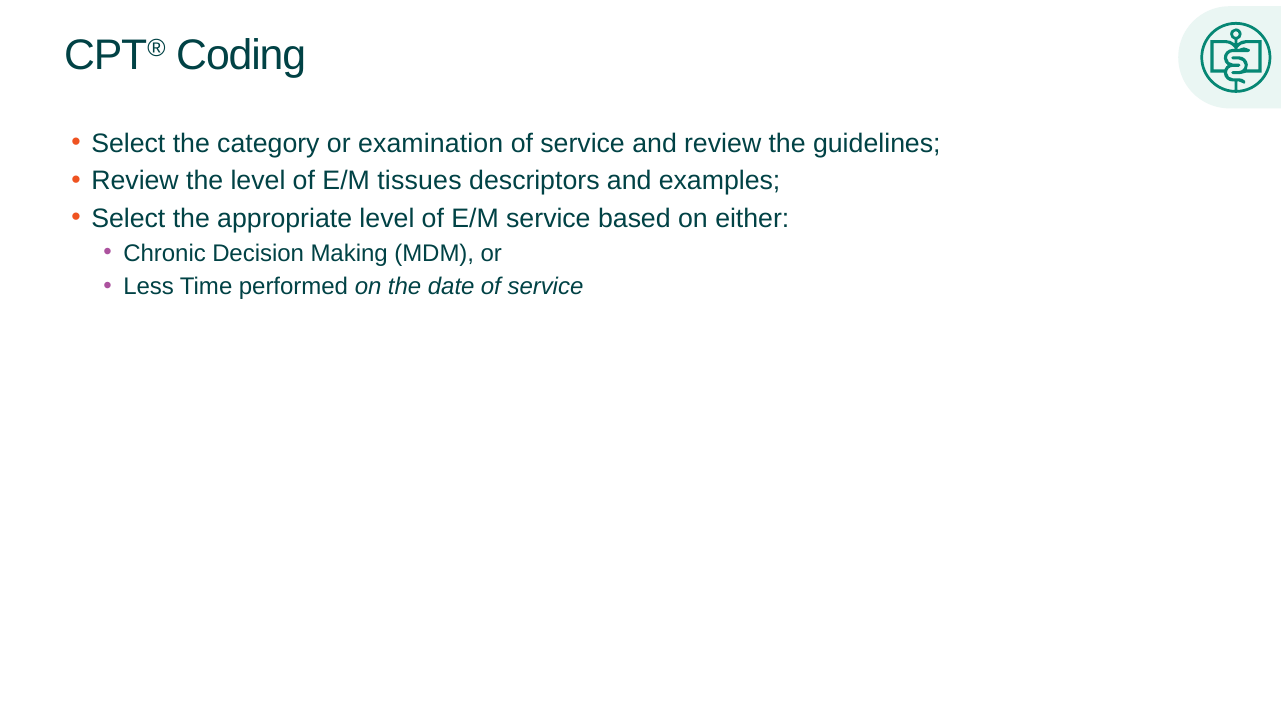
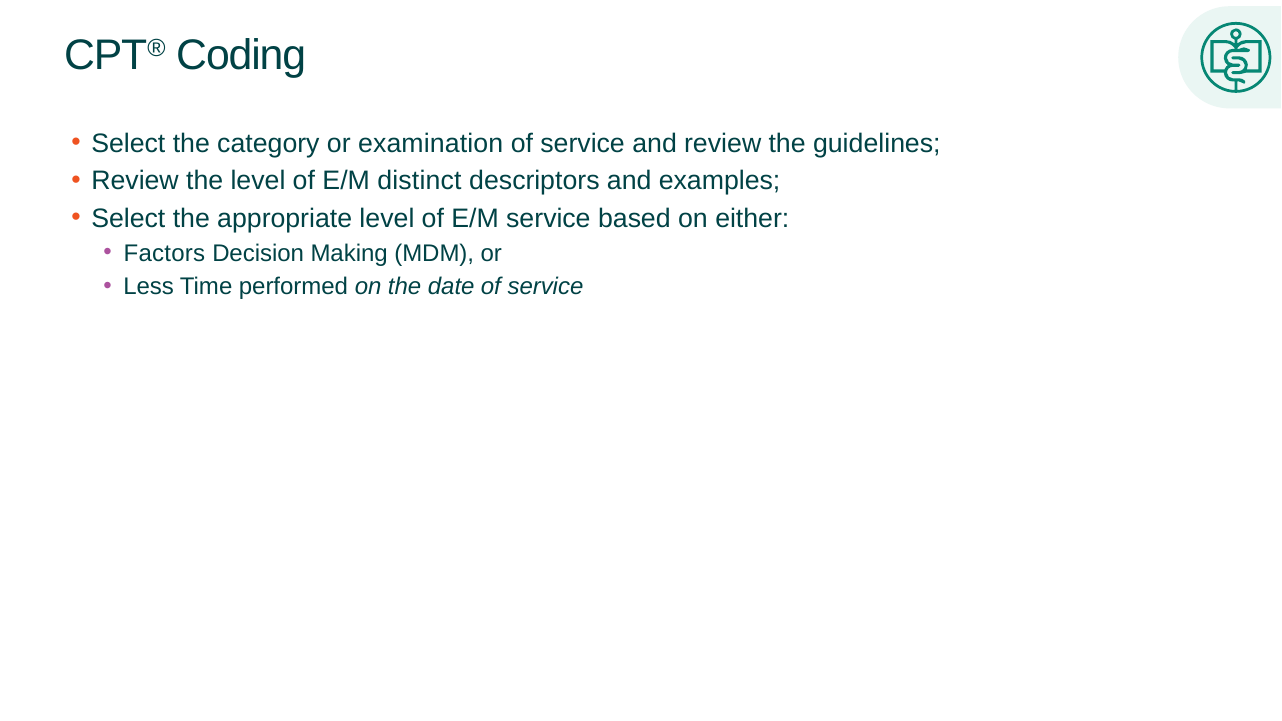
tissues: tissues -> distinct (419, 181)
Chronic: Chronic -> Factors (164, 253)
